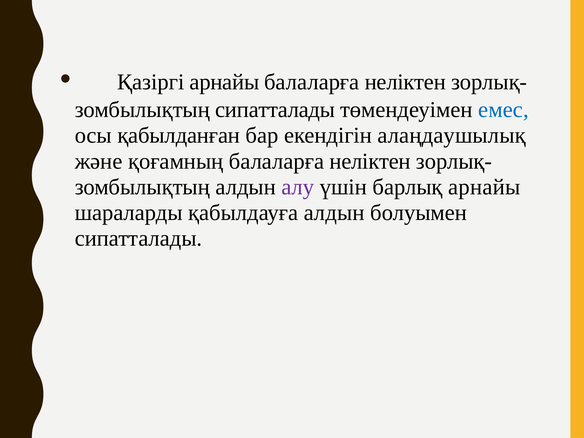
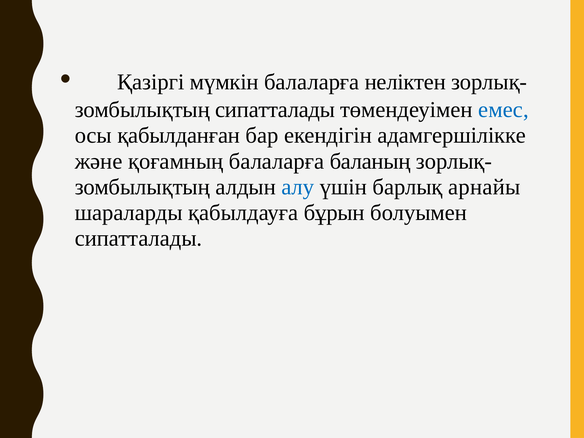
Қазіргі арнайы: арнайы -> мүмкін (224, 82)
алаңдаушылық: алаңдаушылық -> адамгершілікке (452, 136)
қоғамның балаларға неліктен: неліктен -> баланың (370, 161)
алу colour: purple -> blue (298, 187)
қабылдауға алдын: алдын -> бұрын (334, 213)
